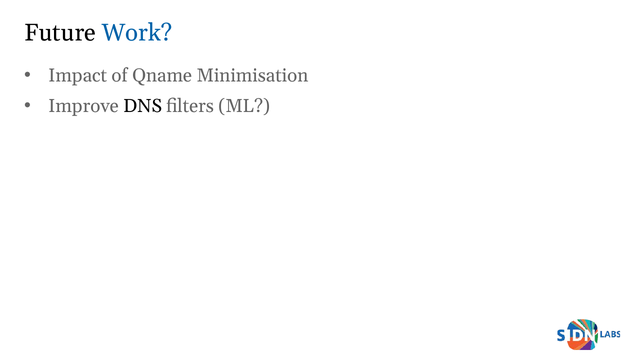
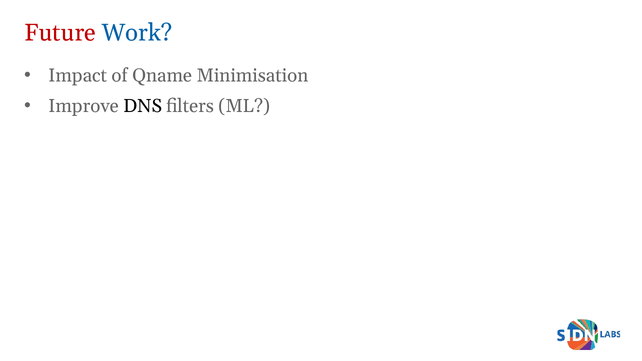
Future colour: black -> red (60, 33)
